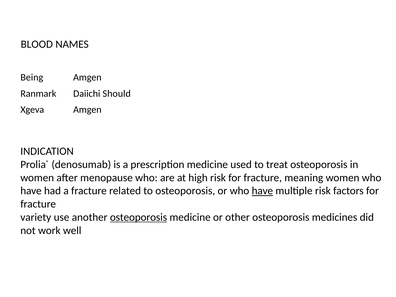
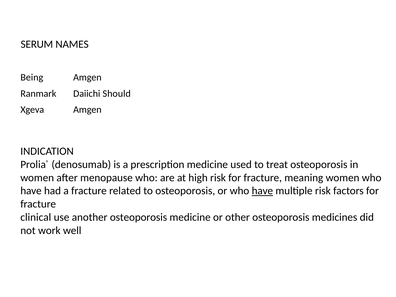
BLOOD: BLOOD -> SERUM (37, 44)
variety: variety -> clinical (36, 217)
osteoporosis underline: present -> none (139, 217)
